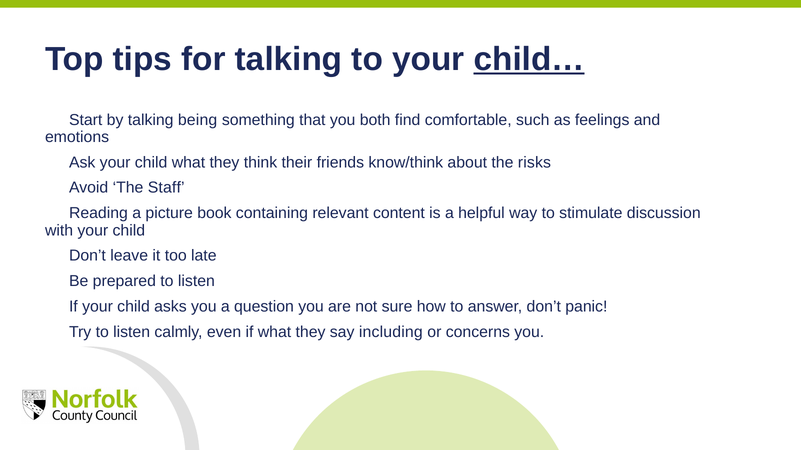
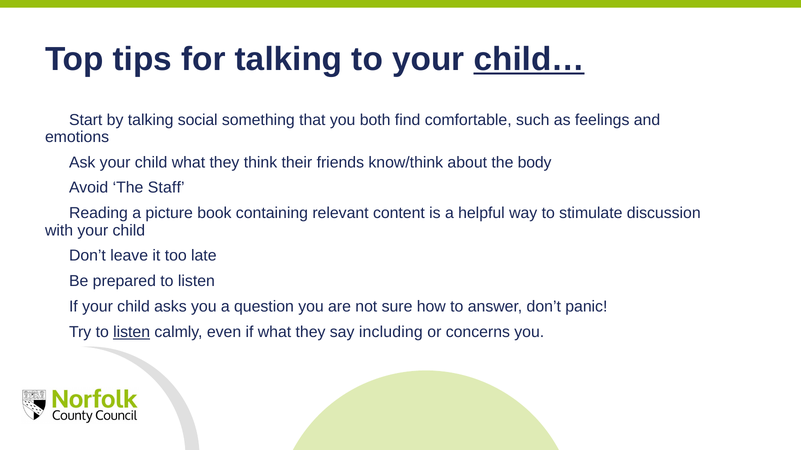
being: being -> social (198, 120)
risks: risks -> body (535, 163)
listen underline: none -> present (132, 332)
